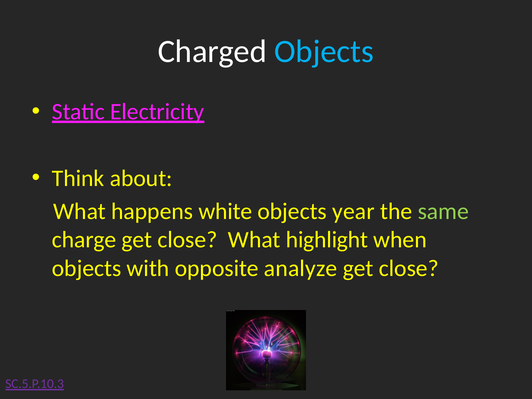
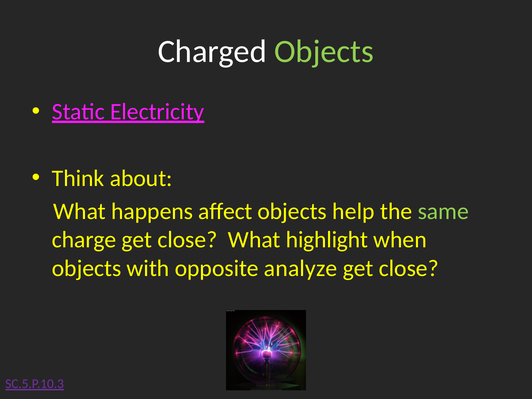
Objects colour: light blue -> light green (324, 51)
white: white -> affect (225, 211)
year: year -> help (353, 211)
